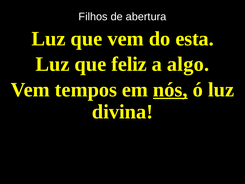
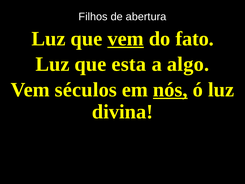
vem underline: none -> present (126, 39)
esta: esta -> fato (195, 39)
feliz: feliz -> esta (129, 64)
tempos: tempos -> séculos (86, 90)
